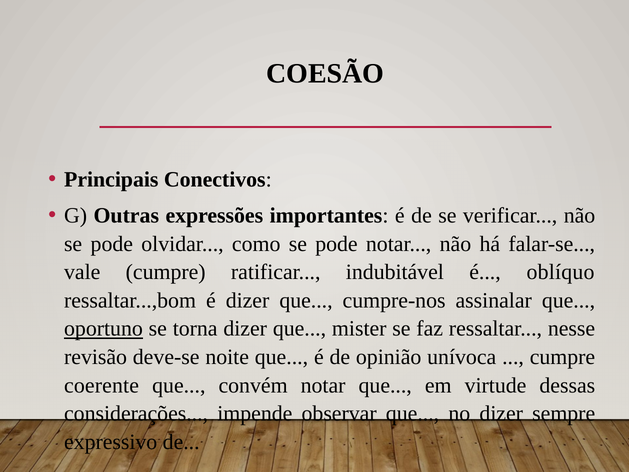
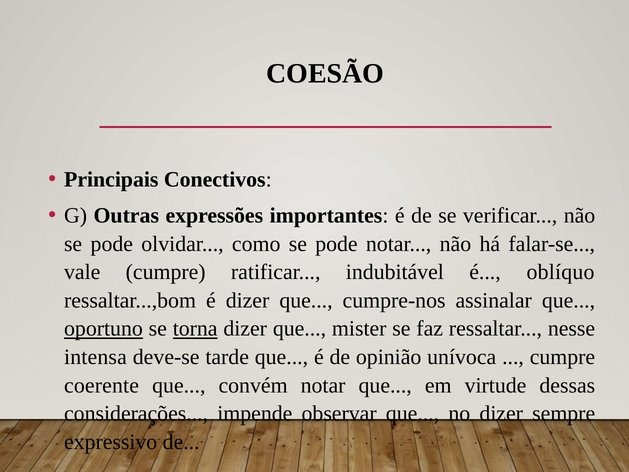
torna underline: none -> present (195, 329)
revisão: revisão -> intensa (95, 357)
noite: noite -> tarde (227, 357)
